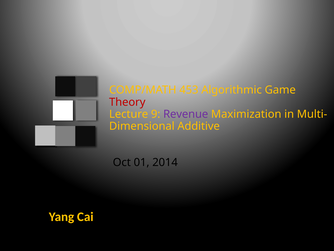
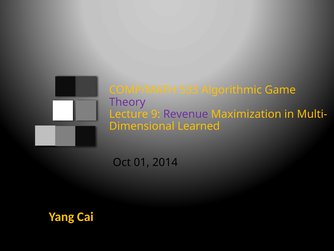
453: 453 -> 533 (189, 90)
Theory colour: red -> purple (127, 102)
Additive: Additive -> Learned (199, 126)
